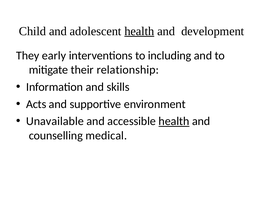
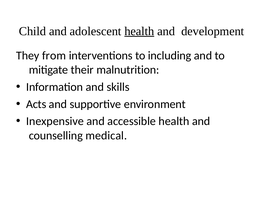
early: early -> from (54, 55)
relationship: relationship -> malnutrition (128, 70)
Unavailable: Unavailable -> Inexpensive (55, 121)
health underline: present -> none (174, 121)
